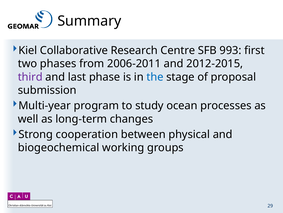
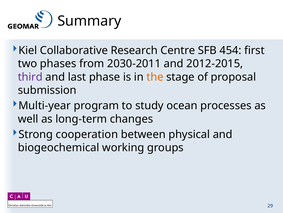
993: 993 -> 454 (230, 50)
2006-2011: 2006-2011 -> 2030-2011 (134, 64)
the colour: blue -> orange (155, 77)
